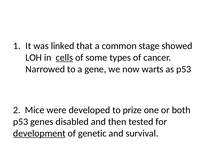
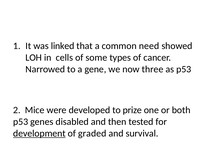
stage: stage -> need (149, 46)
cells underline: present -> none (64, 58)
warts: warts -> three (153, 69)
genetic: genetic -> graded (92, 134)
